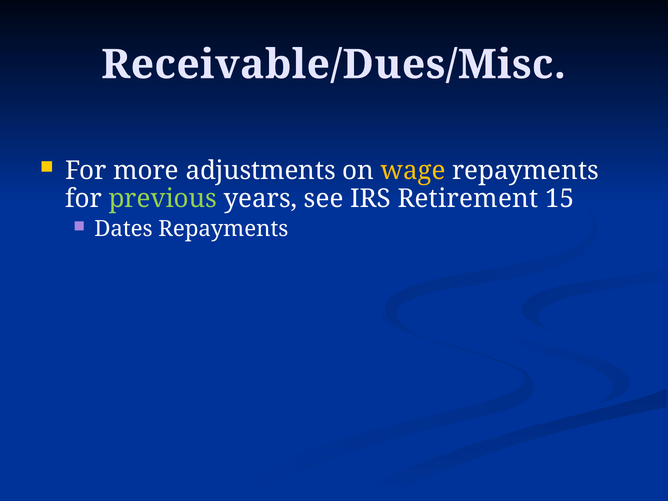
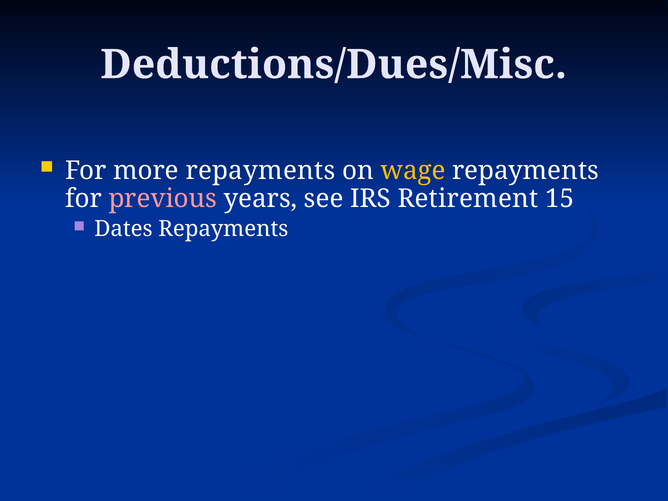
Receivable/Dues/Misc: Receivable/Dues/Misc -> Deductions/Dues/Misc (334, 65)
more adjustments: adjustments -> repayments (260, 171)
previous colour: light green -> pink (163, 199)
